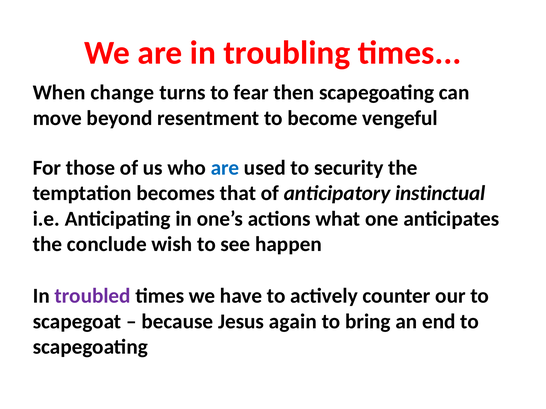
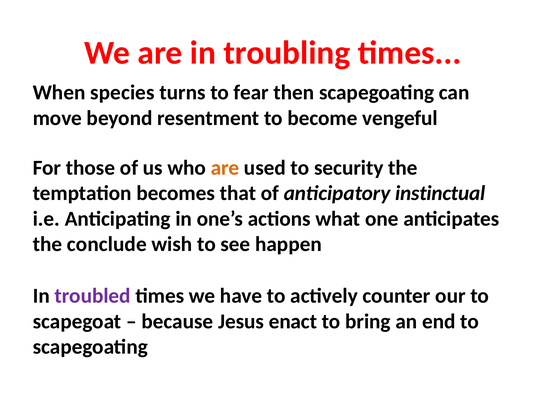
change: change -> species (122, 93)
are colour: blue -> orange (225, 168)
again: again -> enact (293, 322)
